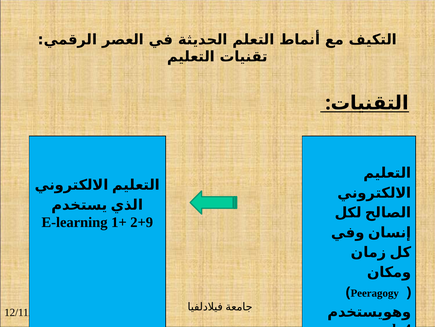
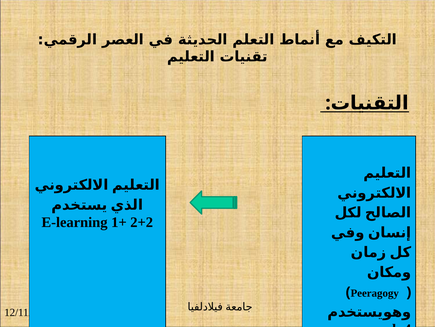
2+9: 2+9 -> 2+2 (142, 222)
